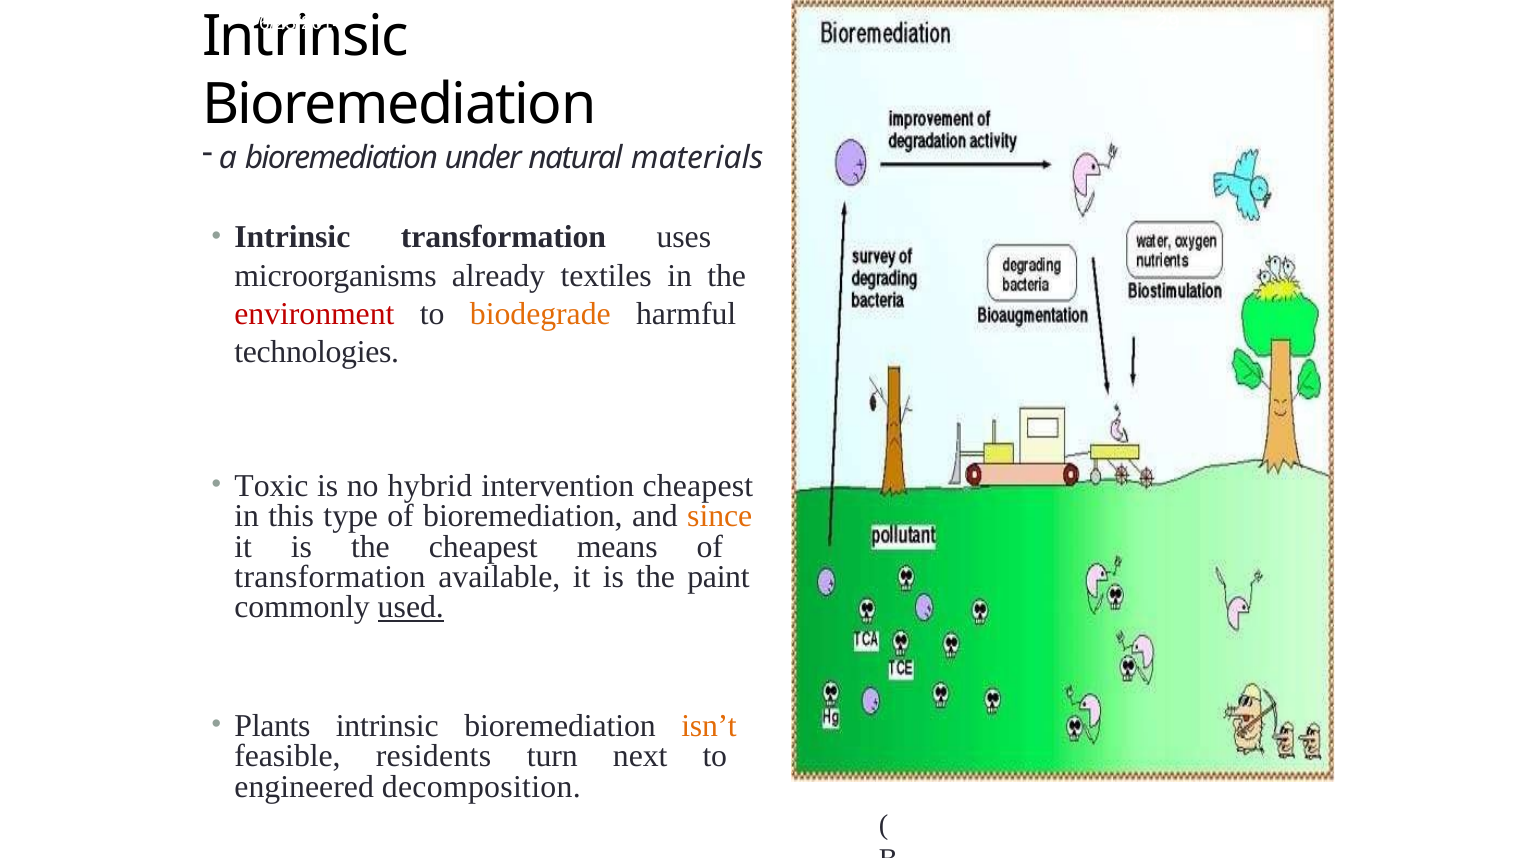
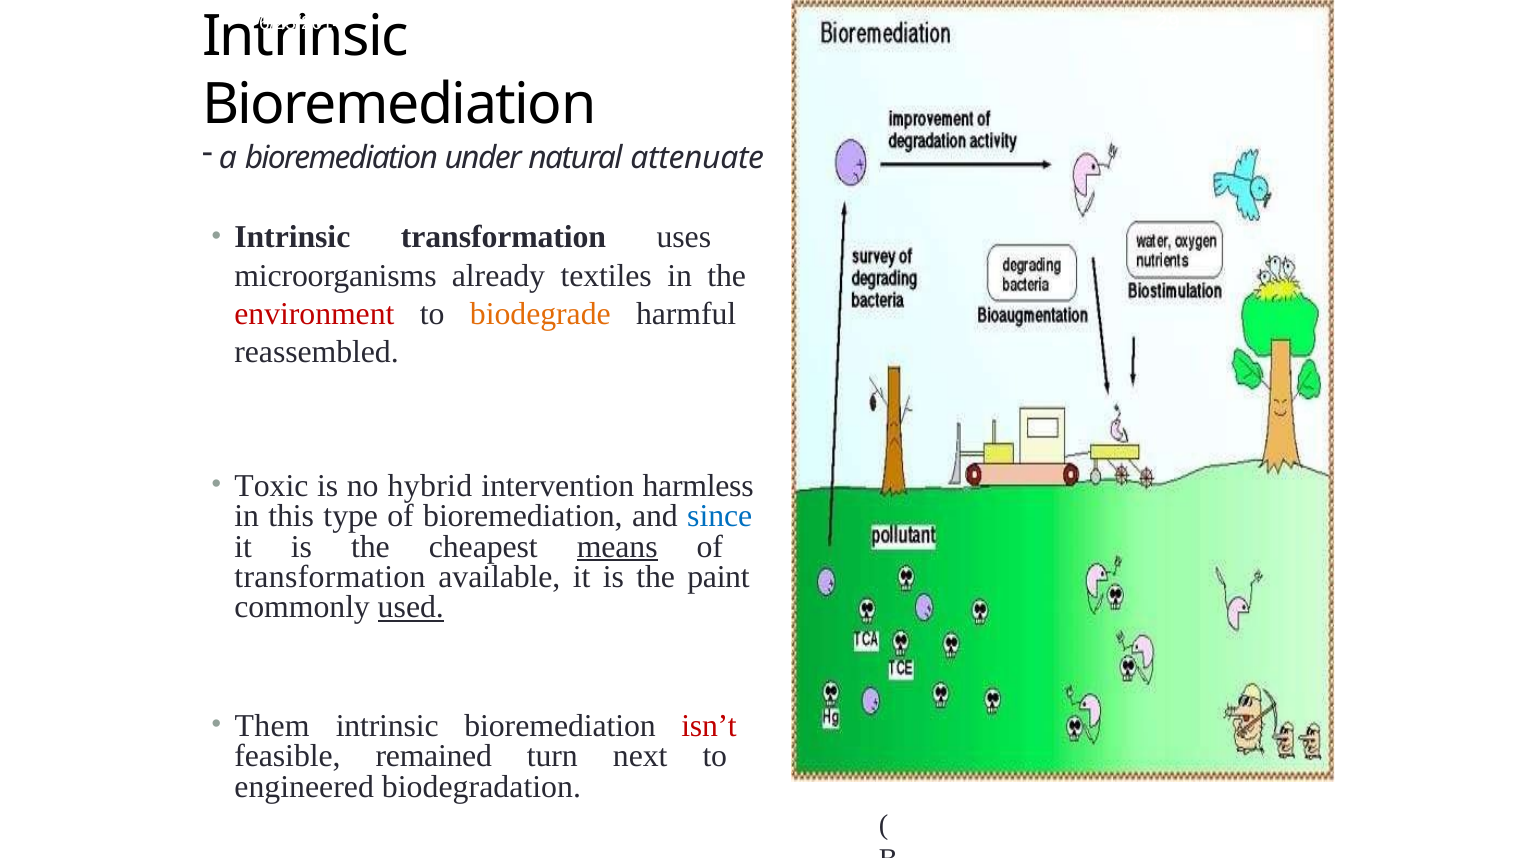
materials: materials -> attenuate (697, 158)
technologies: technologies -> reassembled (317, 352)
intervention cheapest: cheapest -> harmless (698, 485)
since colour: orange -> blue (720, 516)
means underline: none -> present (617, 546)
Plants: Plants -> Them (272, 725)
isn’t colour: orange -> red (709, 725)
residents: residents -> remained (434, 756)
decomposition: decomposition -> biodegradation (481, 786)
